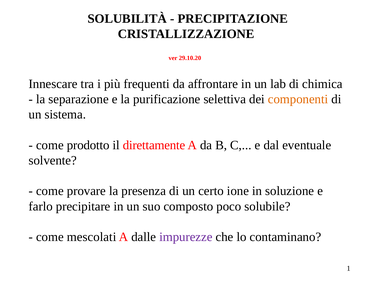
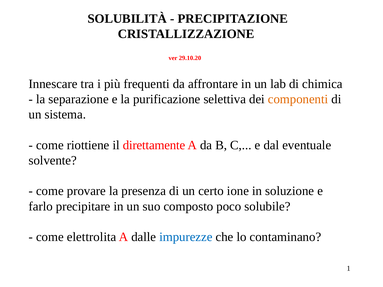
prodotto: prodotto -> riottiene (88, 145)
mescolati: mescolati -> elettrolita (92, 237)
impurezze colour: purple -> blue (186, 237)
